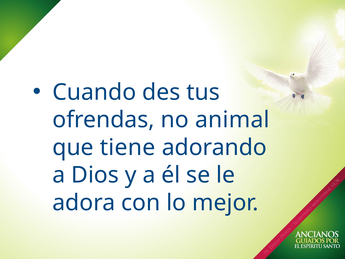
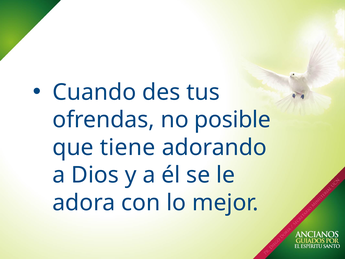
animal: animal -> posible (233, 120)
